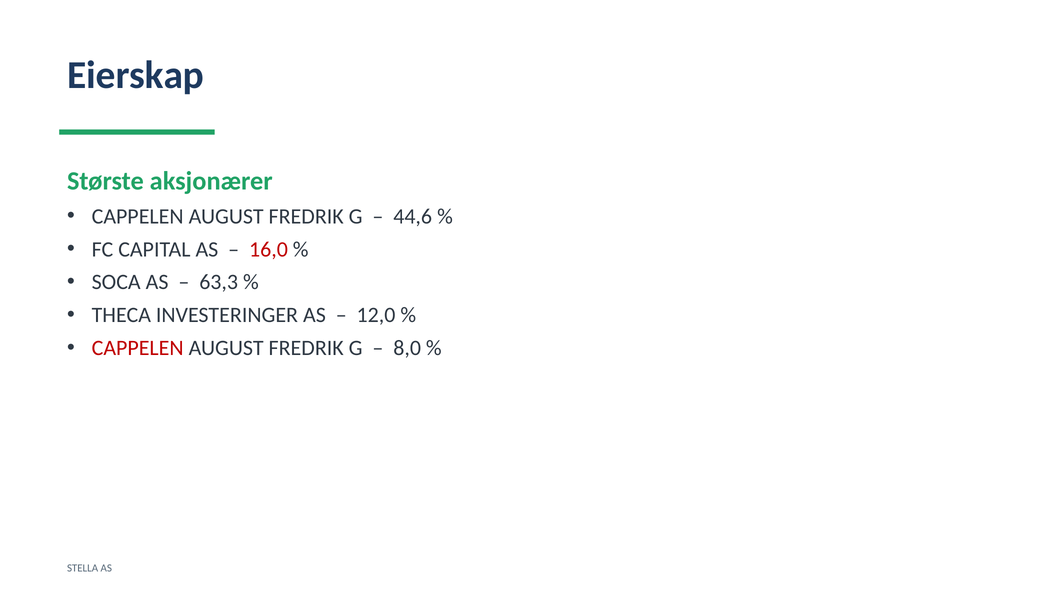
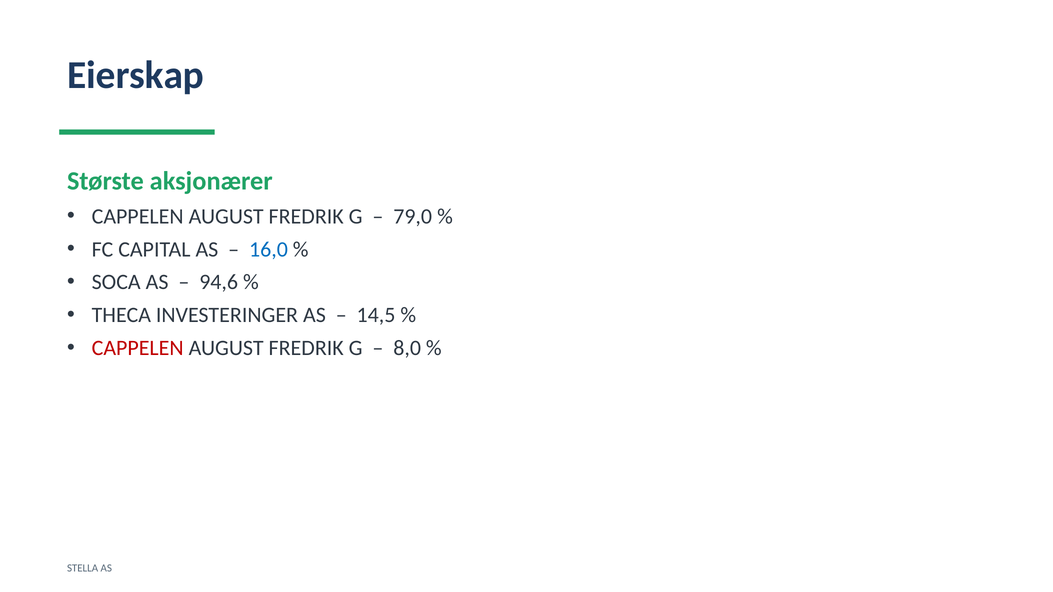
44,6: 44,6 -> 79,0 (413, 217)
16,0 colour: red -> blue (268, 249)
63,3: 63,3 -> 94,6 (219, 282)
12,0: 12,0 -> 14,5 (376, 315)
